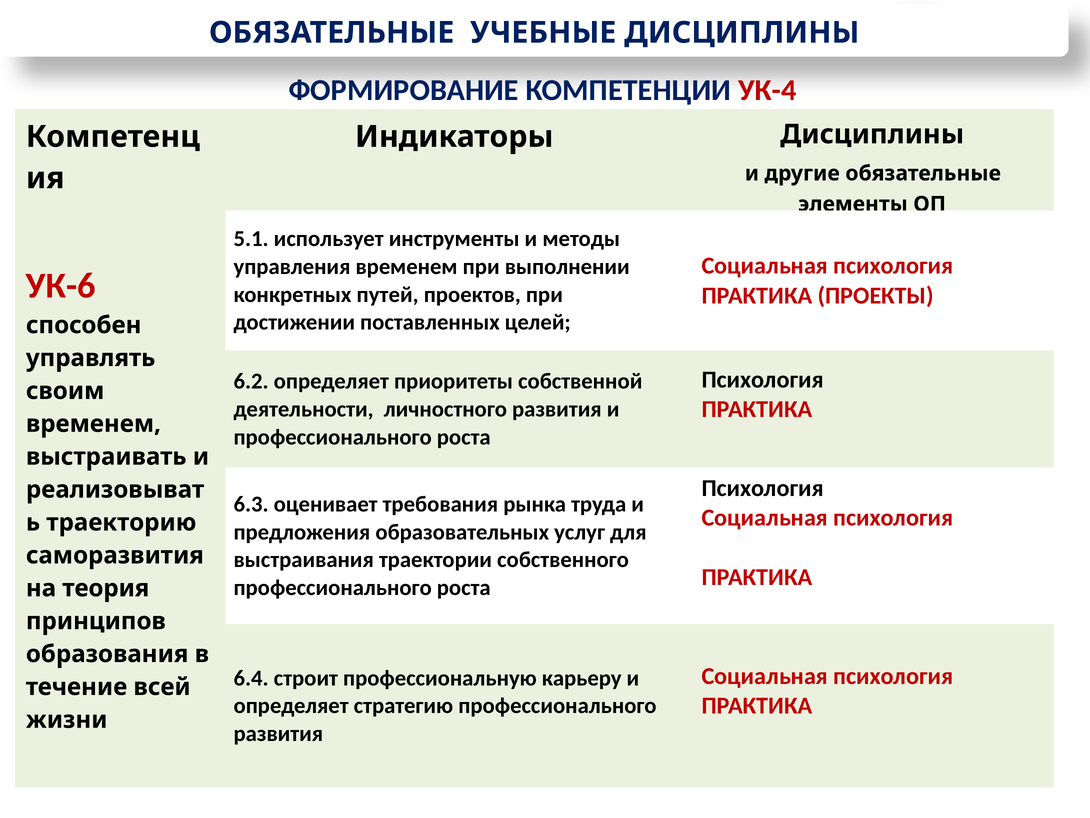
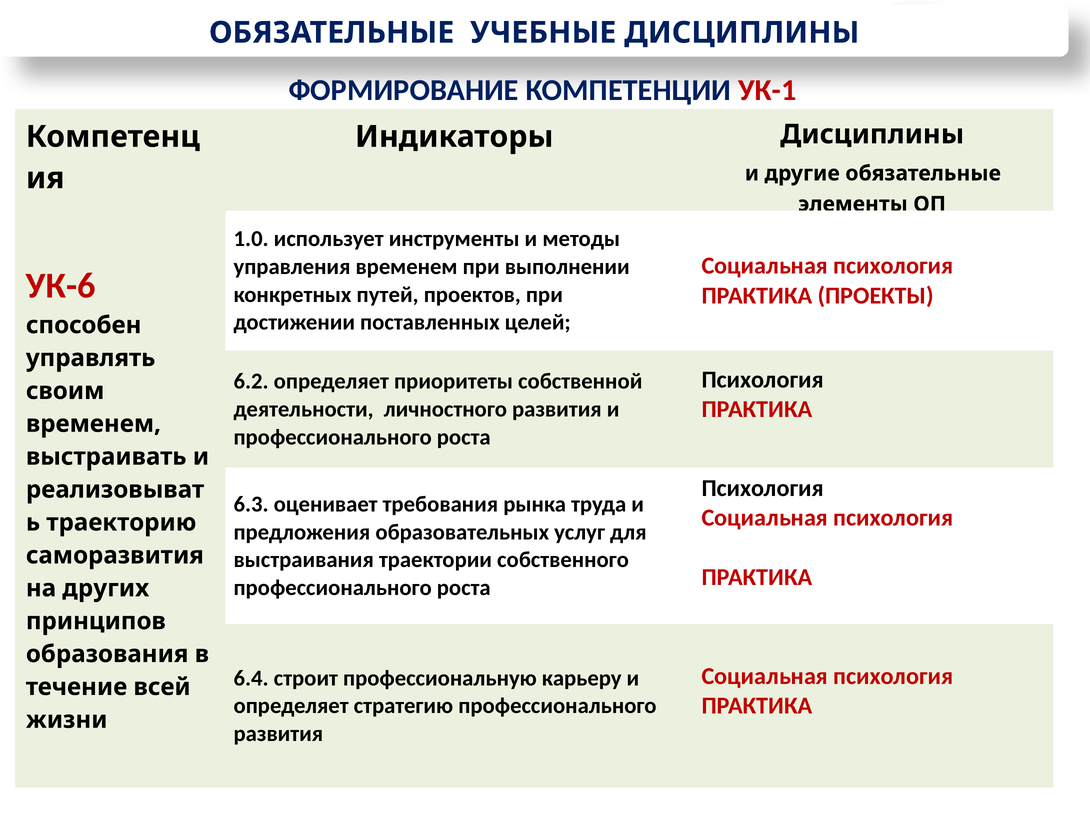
УК-4: УК-4 -> УК-1 (767, 90)
5.1: 5.1 -> 1.0 (251, 239)
теория: теория -> других (106, 588)
